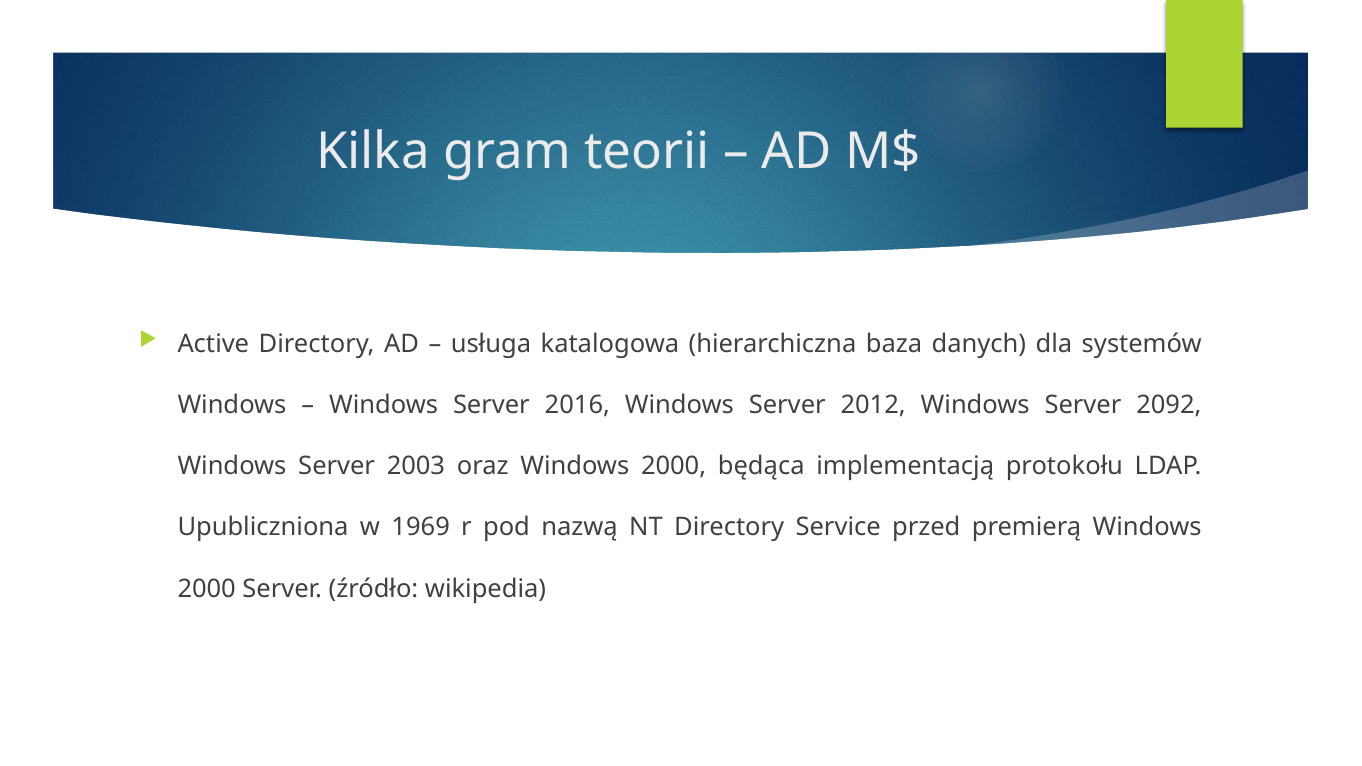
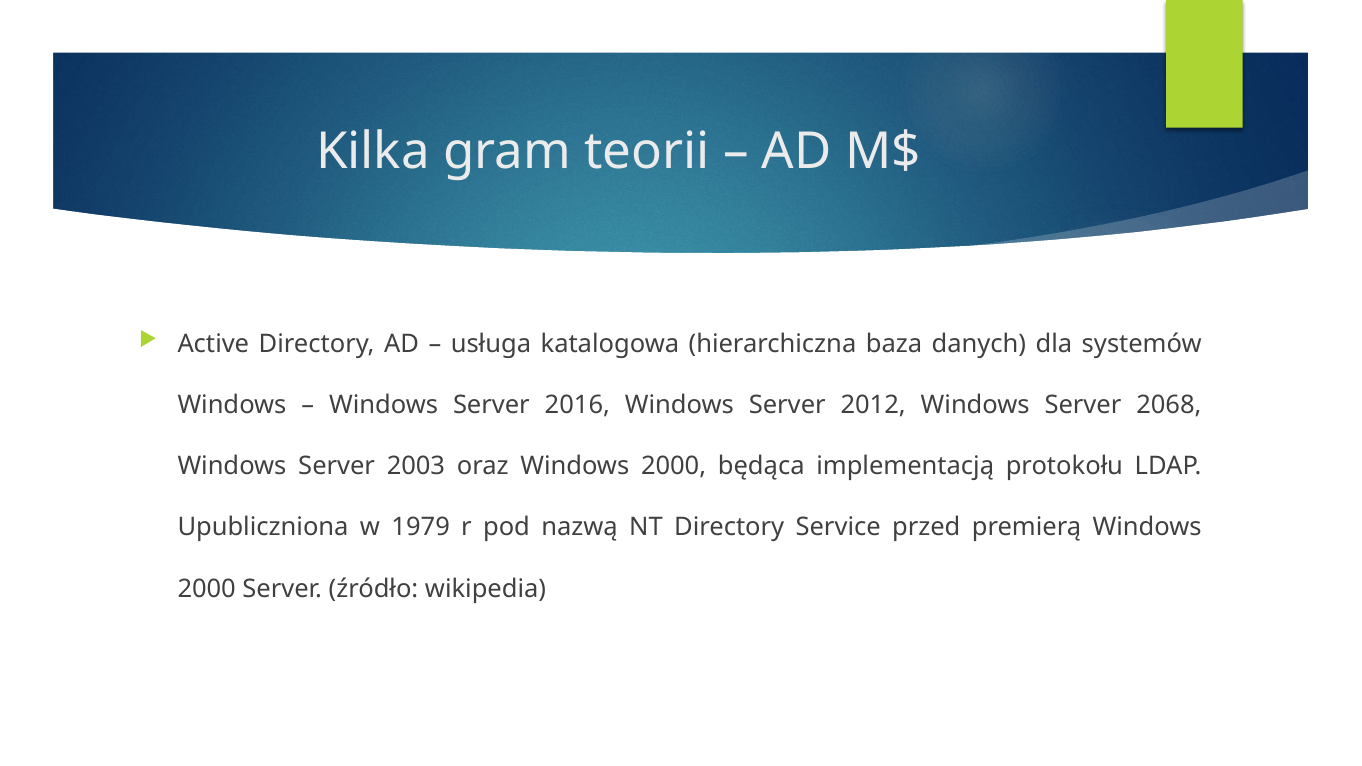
2092: 2092 -> 2068 (1169, 405)
1969: 1969 -> 1979 (421, 528)
